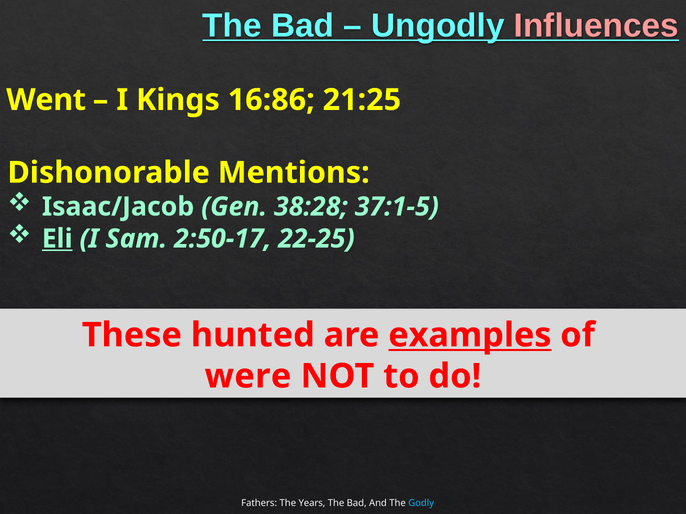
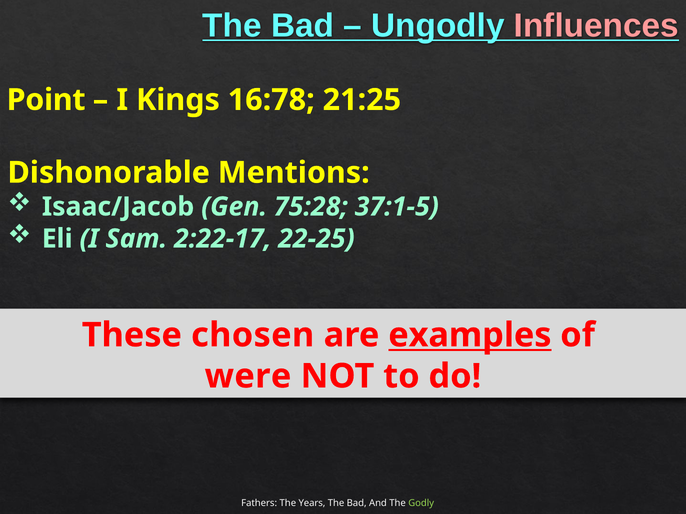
Went: Went -> Point (46, 100)
16:86: 16:86 -> 16:78 (271, 100)
38:28: 38:28 -> 75:28 (311, 207)
Eli underline: present -> none (57, 239)
2:50-17: 2:50-17 -> 2:22-17 (223, 239)
hunted: hunted -> chosen (253, 335)
Godly colour: light blue -> light green (421, 504)
